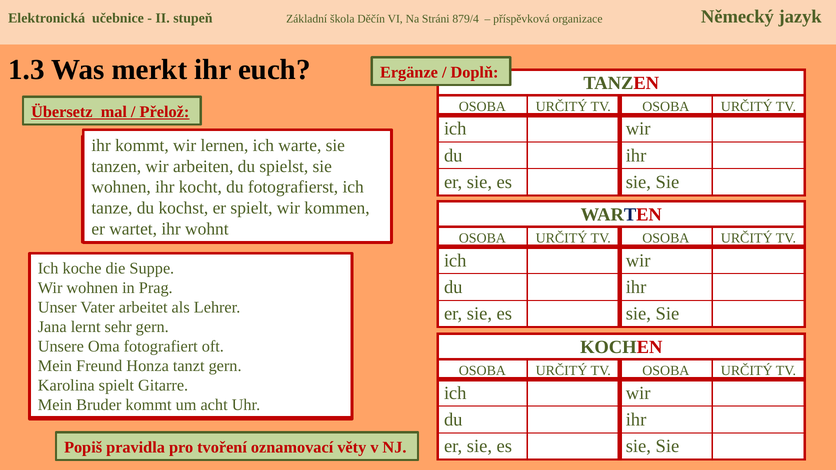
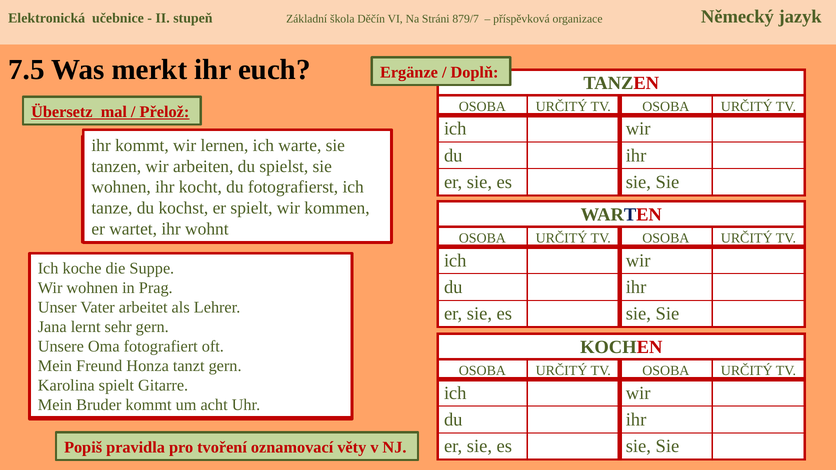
879/4: 879/4 -> 879/7 (466, 19)
1.3: 1.3 -> 7.5 (26, 70)
